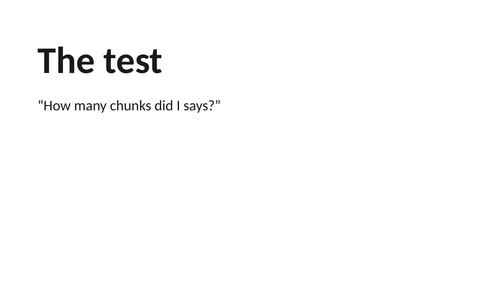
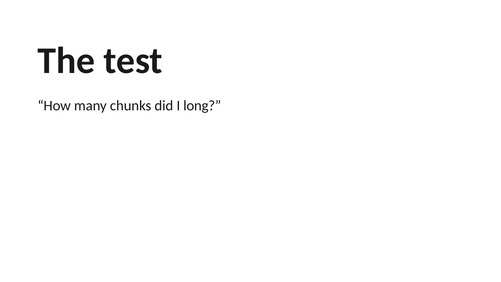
says: says -> long (202, 106)
